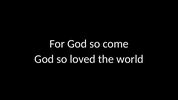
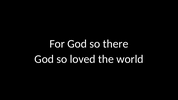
come: come -> there (116, 44)
